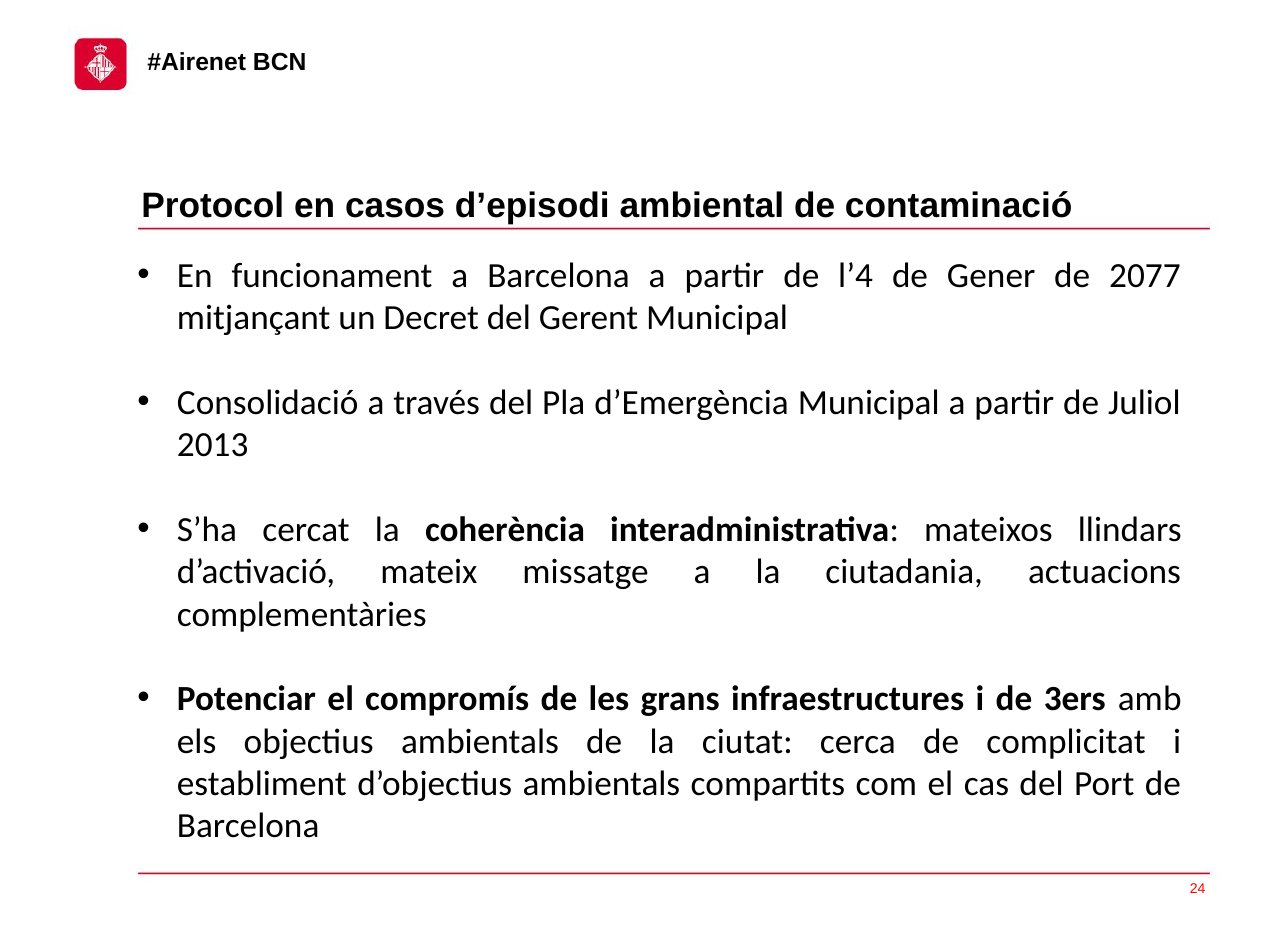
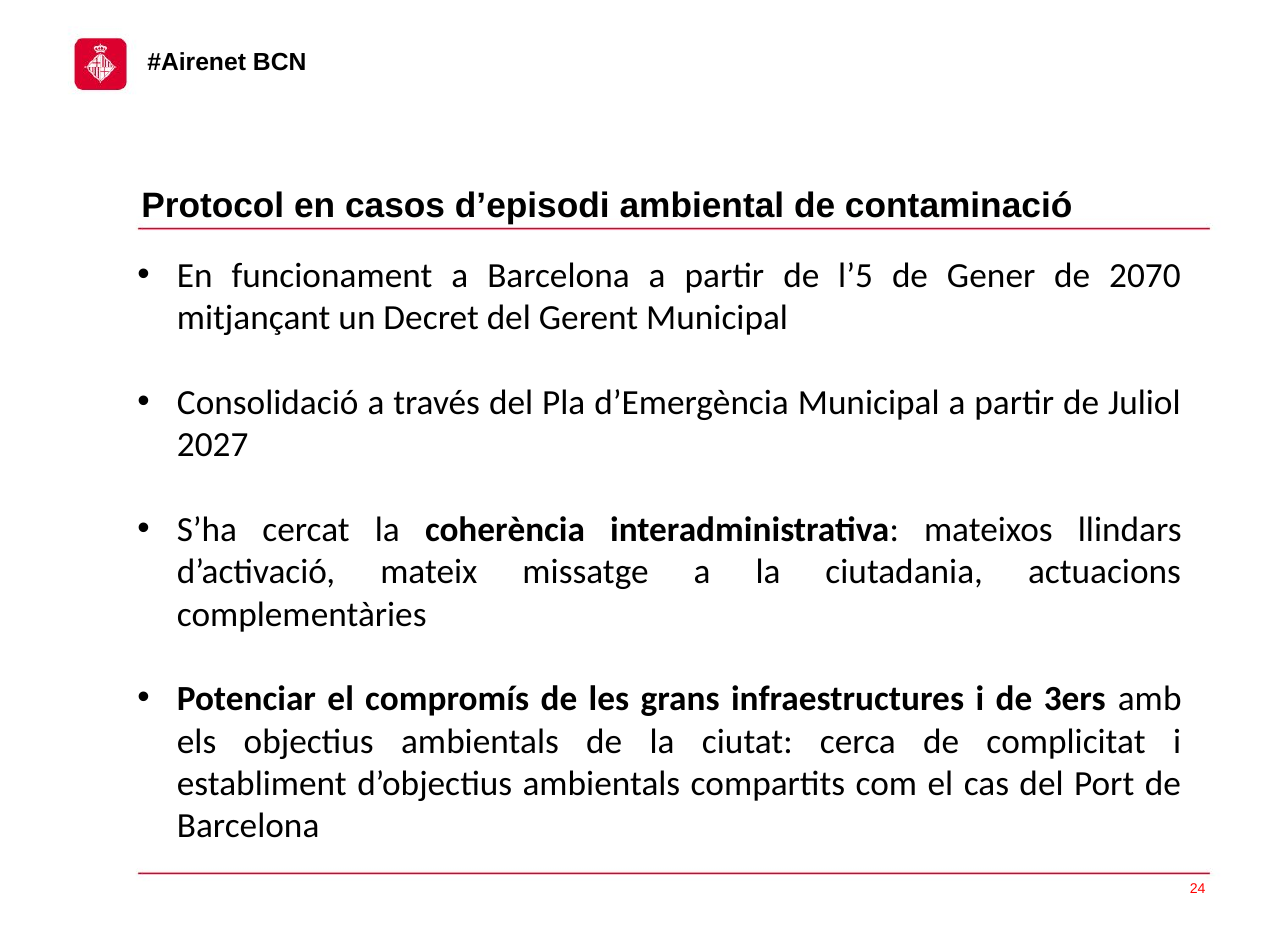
l’4: l’4 -> l’5 (856, 276)
2077: 2077 -> 2070 (1145, 276)
2013: 2013 -> 2027 (213, 445)
